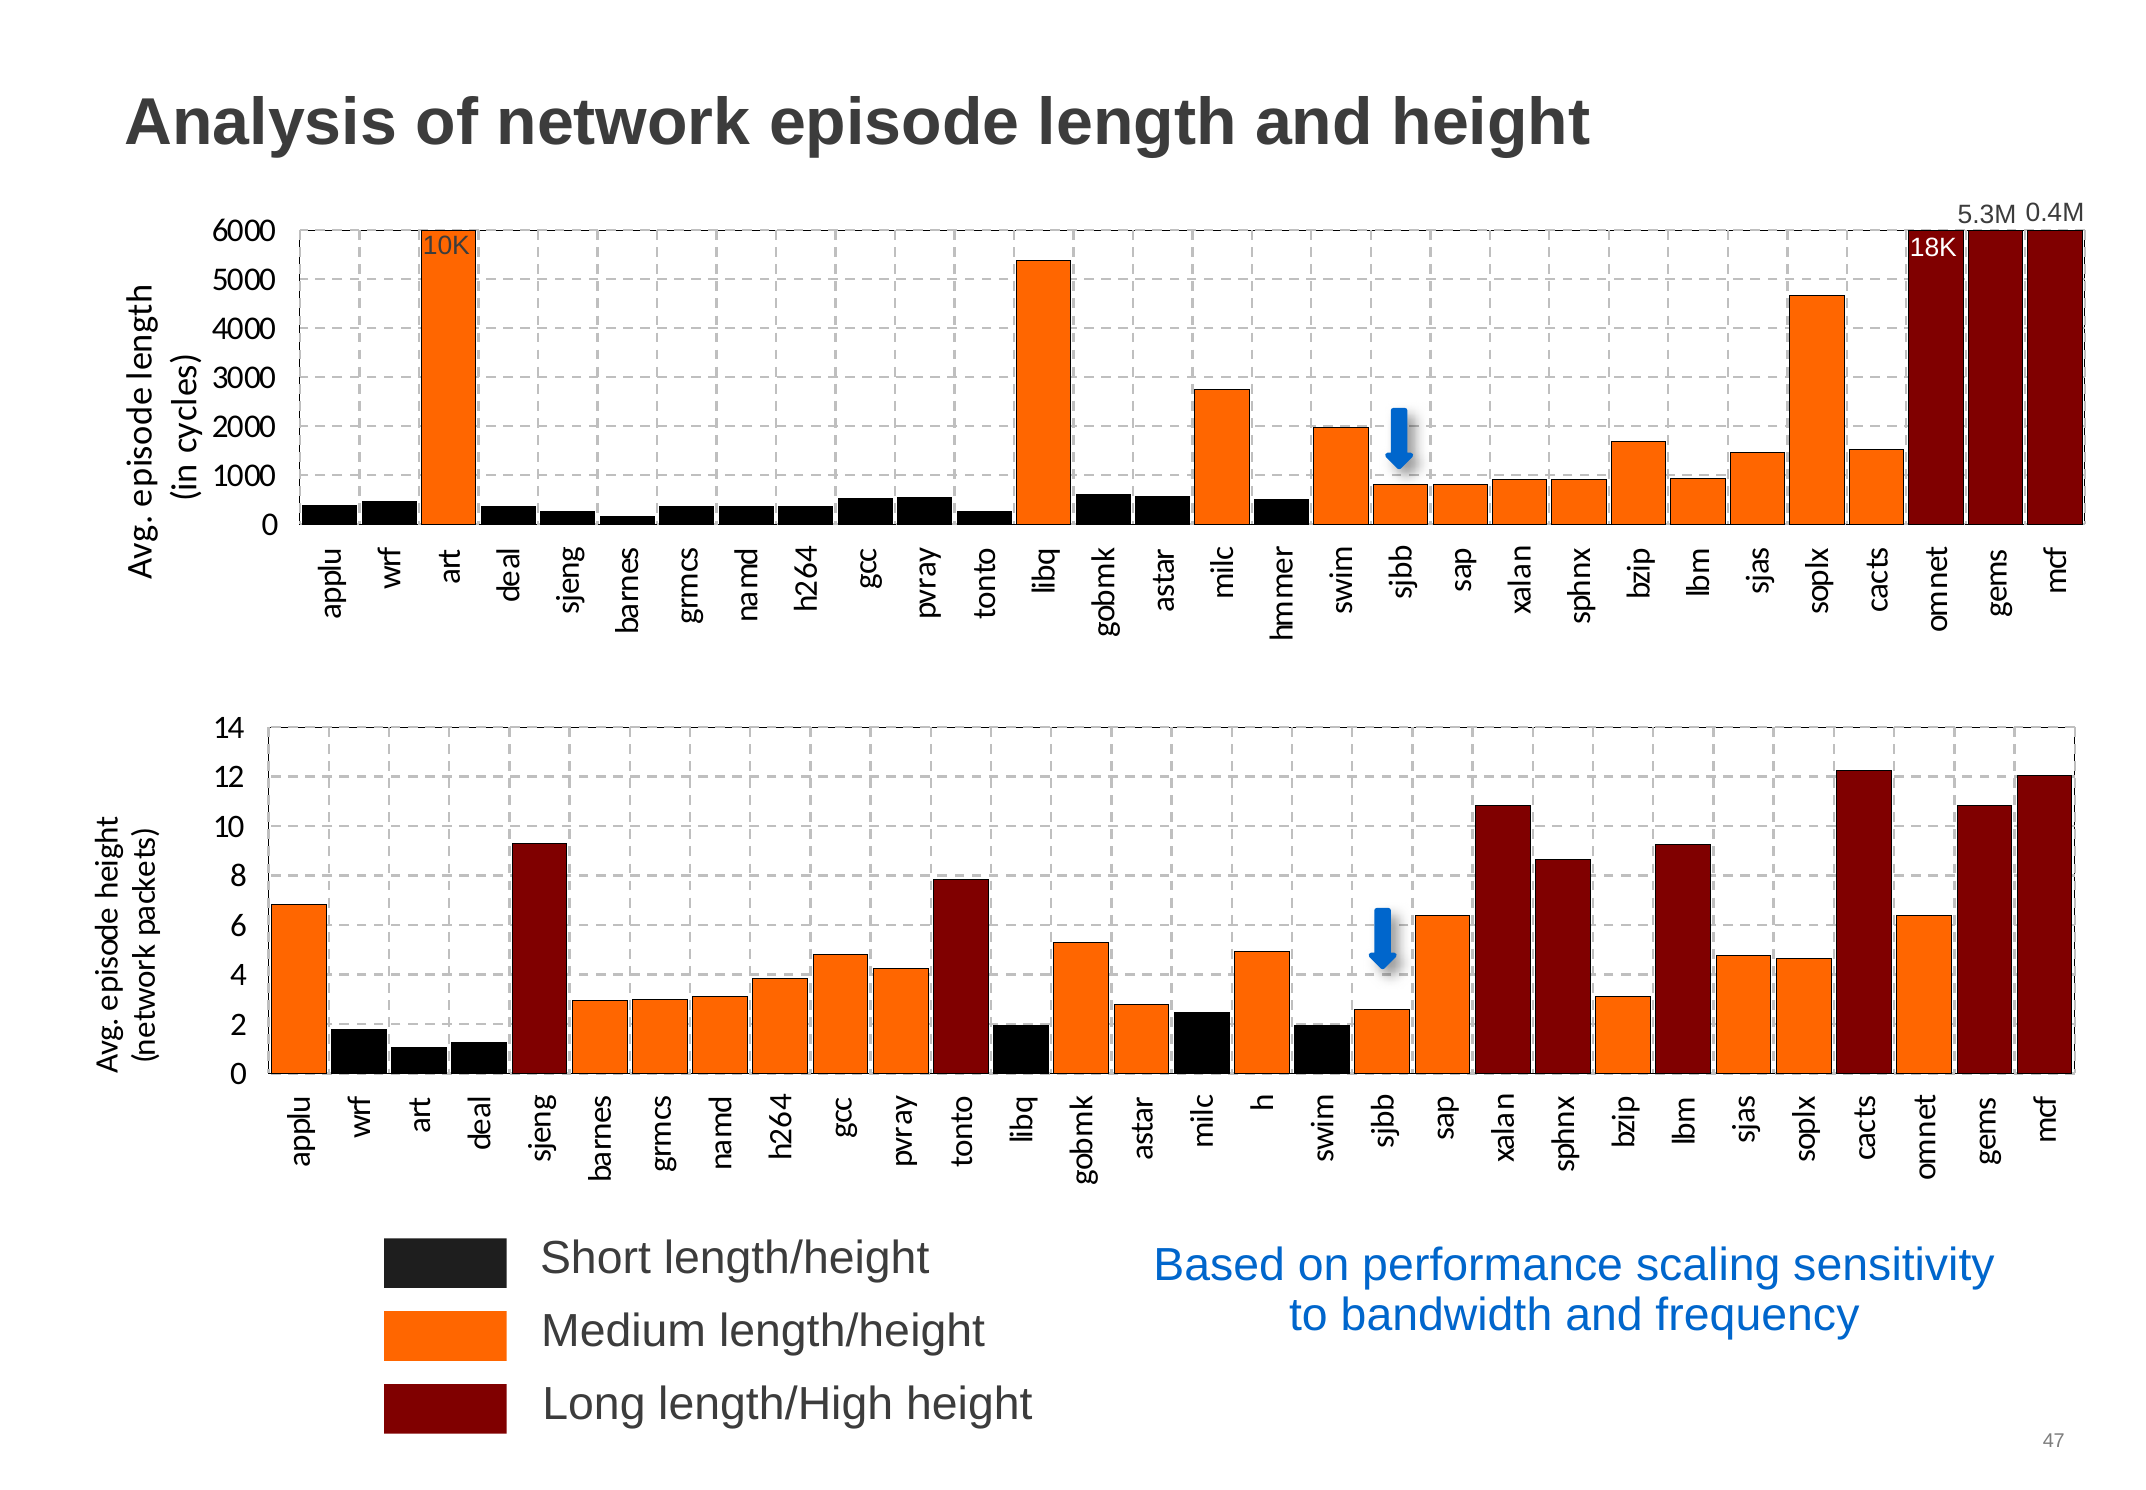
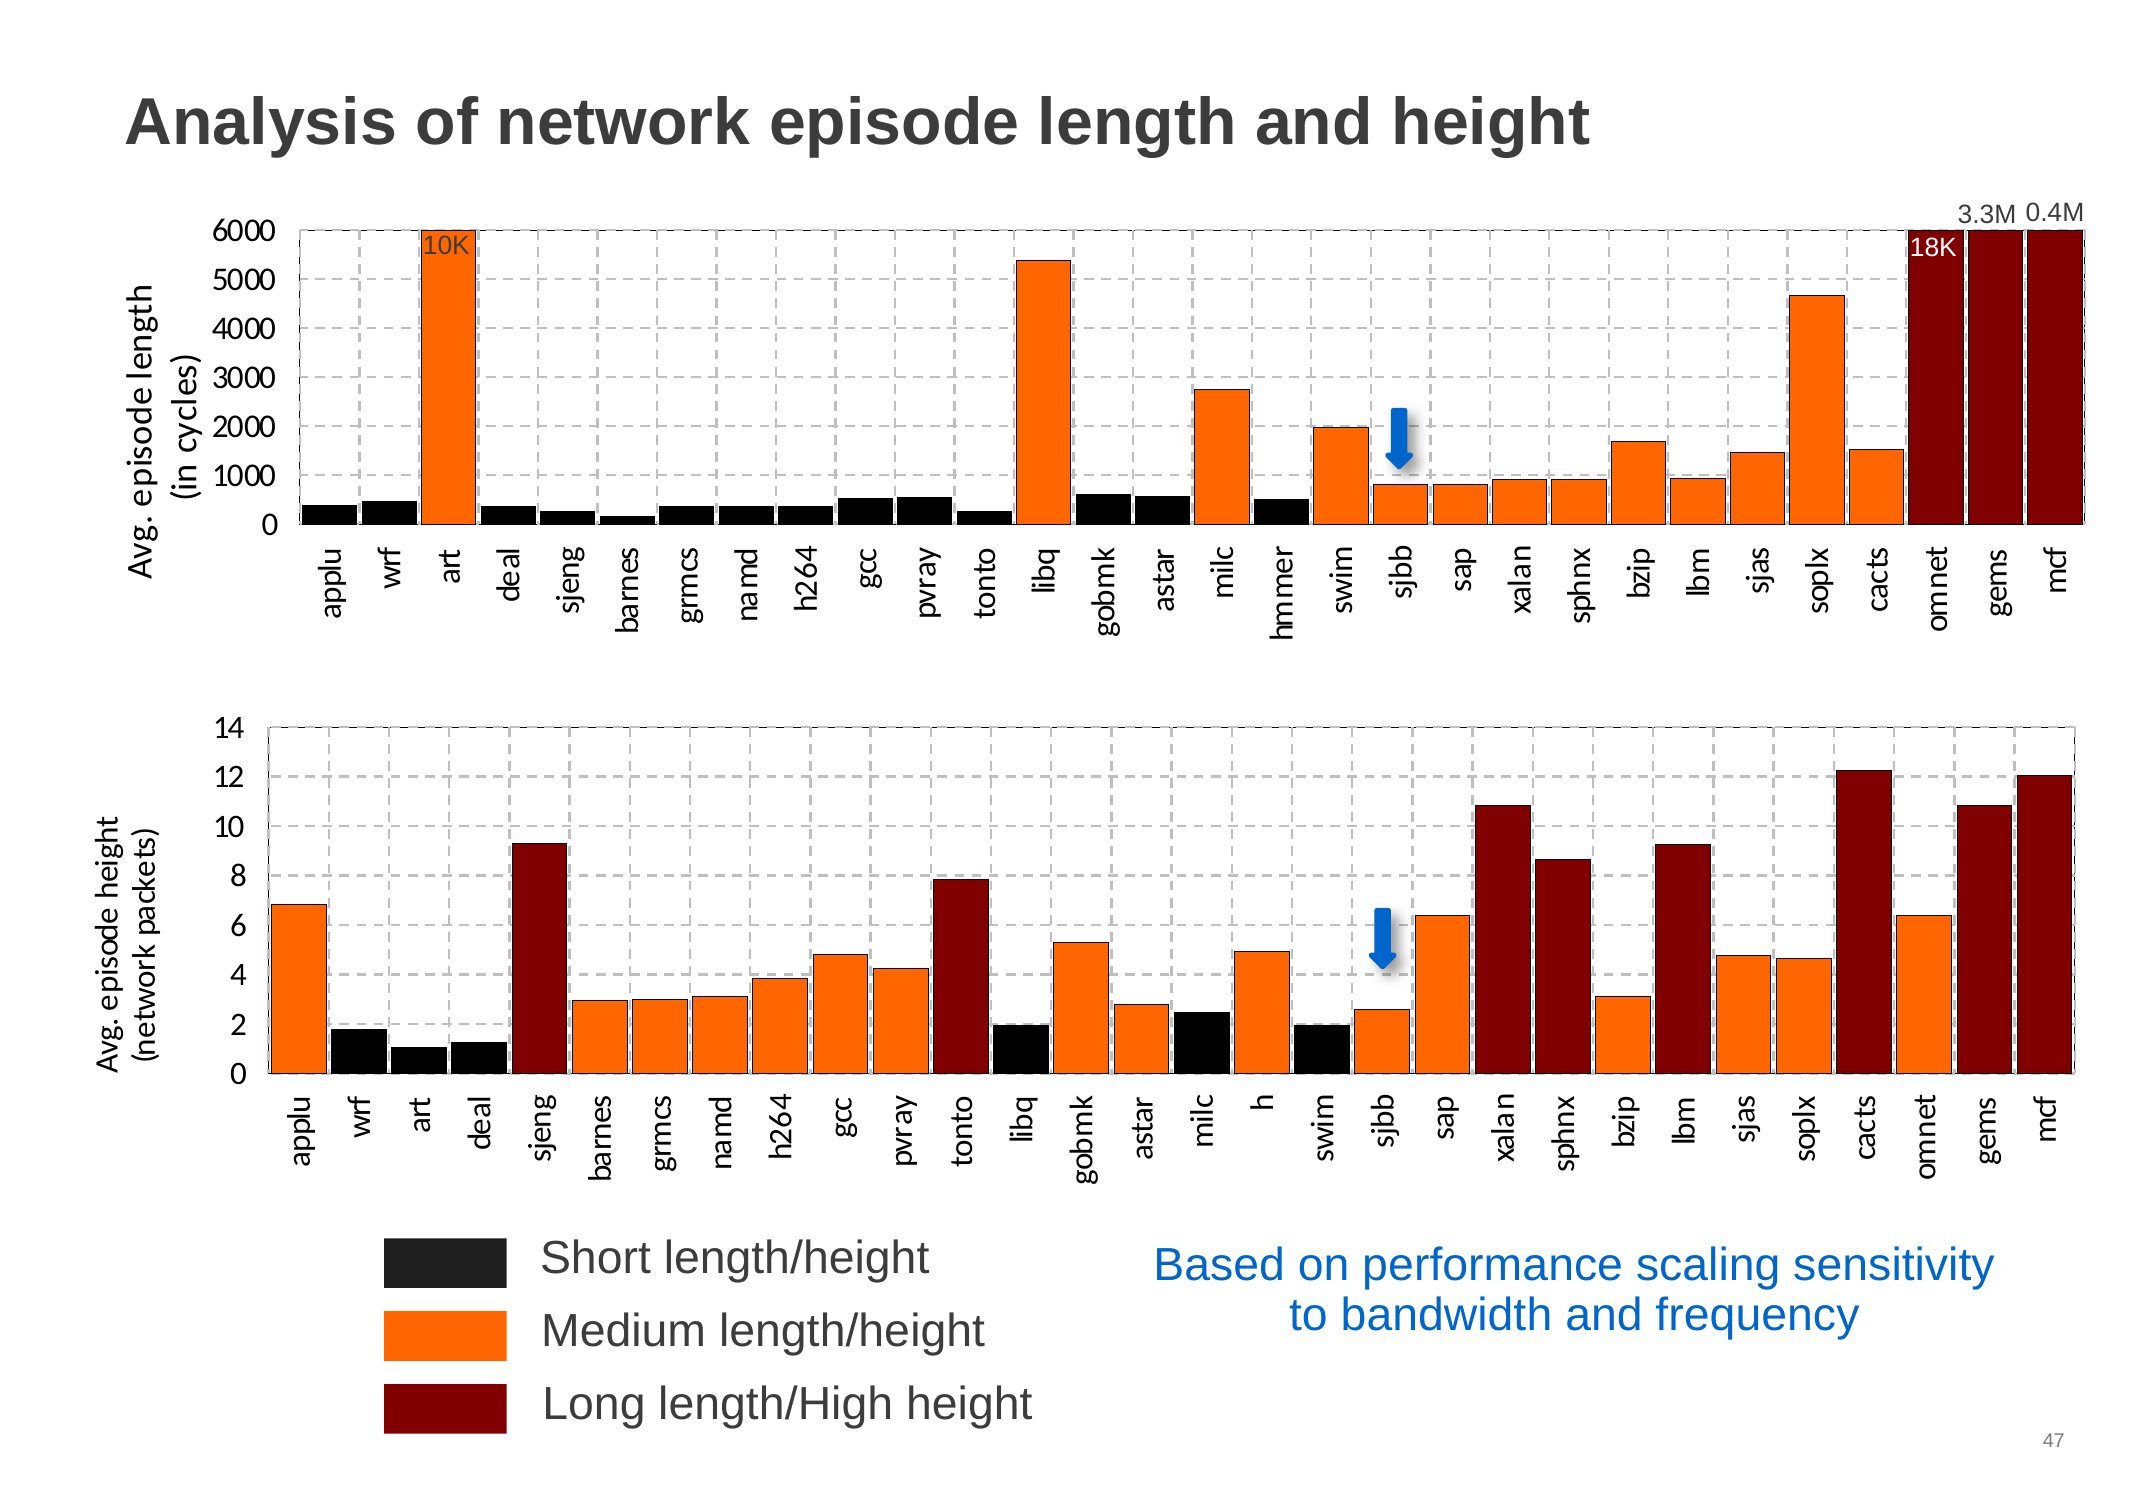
5.3M: 5.3M -> 3.3M (1987, 215)
